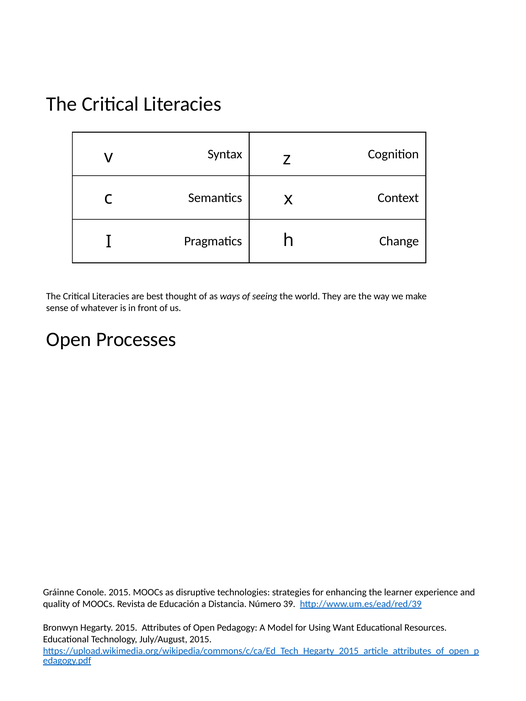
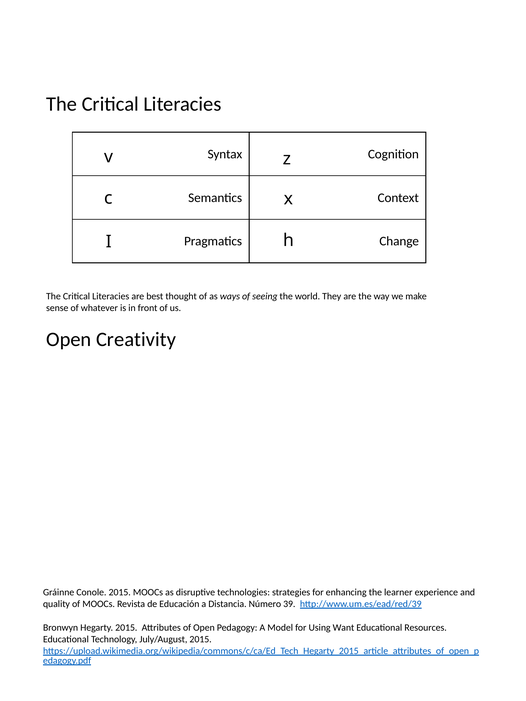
Processes: Processes -> Creativity (136, 340)
